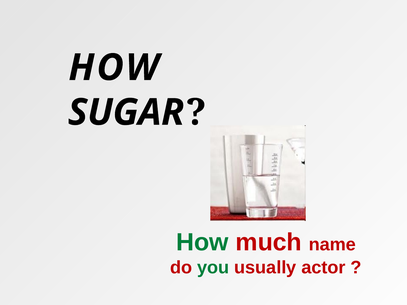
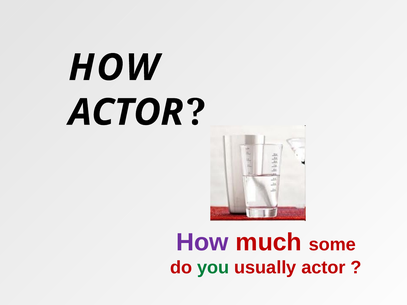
SUGAR: SUGAR -> ACTOR (126, 113)
How colour: green -> purple (202, 243)
name: name -> some (332, 245)
